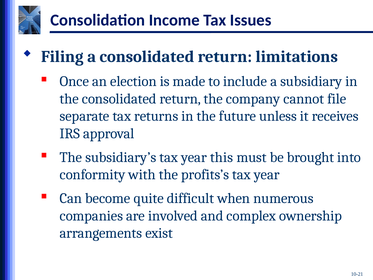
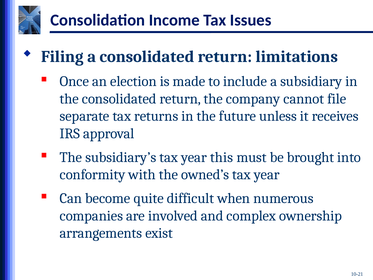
profits’s: profits’s -> owned’s (205, 175)
